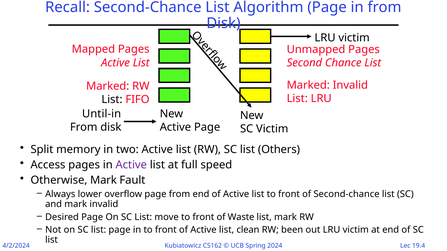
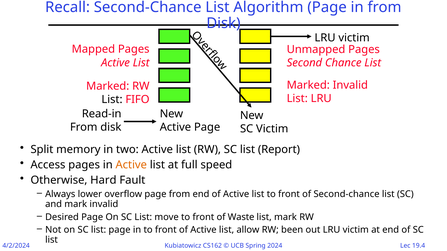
Until-in: Until-in -> Read-in (102, 114)
Others: Others -> Report (279, 150)
Active colour: purple -> orange (131, 165)
Otherwise Mark: Mark -> Hard (103, 181)
clean: clean -> allow (248, 230)
